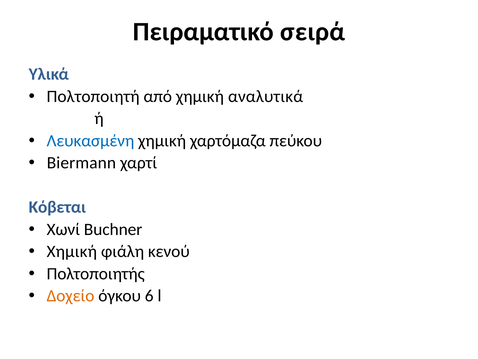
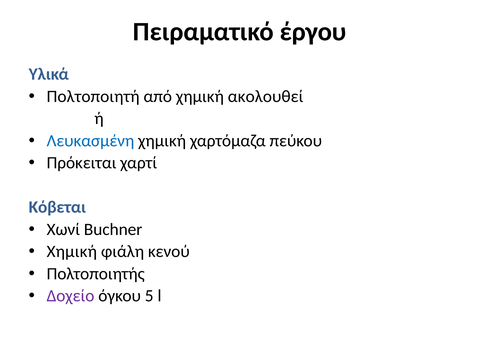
σειρά: σειρά -> έργου (313, 32)
αναλυτικά: αναλυτικά -> ακολουθεί (266, 96)
Biermann: Biermann -> Πρόκειται (82, 163)
Δοχείο colour: orange -> purple (70, 295)
6: 6 -> 5 (149, 295)
